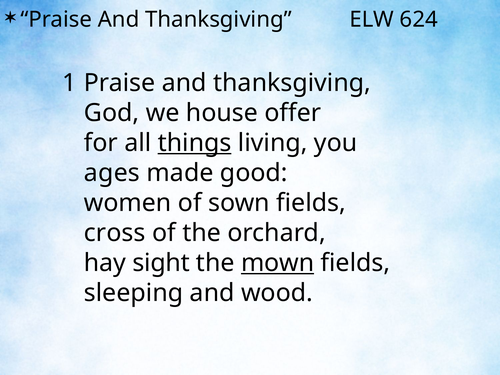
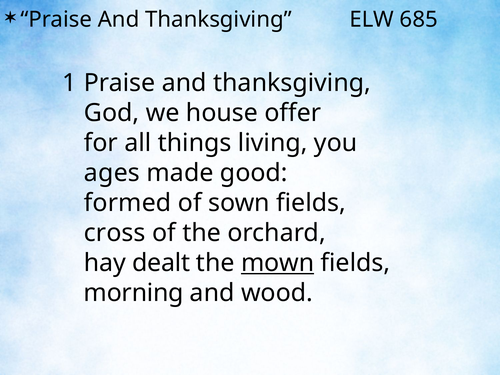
624: 624 -> 685 (419, 19)
things underline: present -> none (195, 143)
women: women -> formed (128, 203)
sight: sight -> dealt (161, 263)
sleeping: sleeping -> morning (134, 293)
